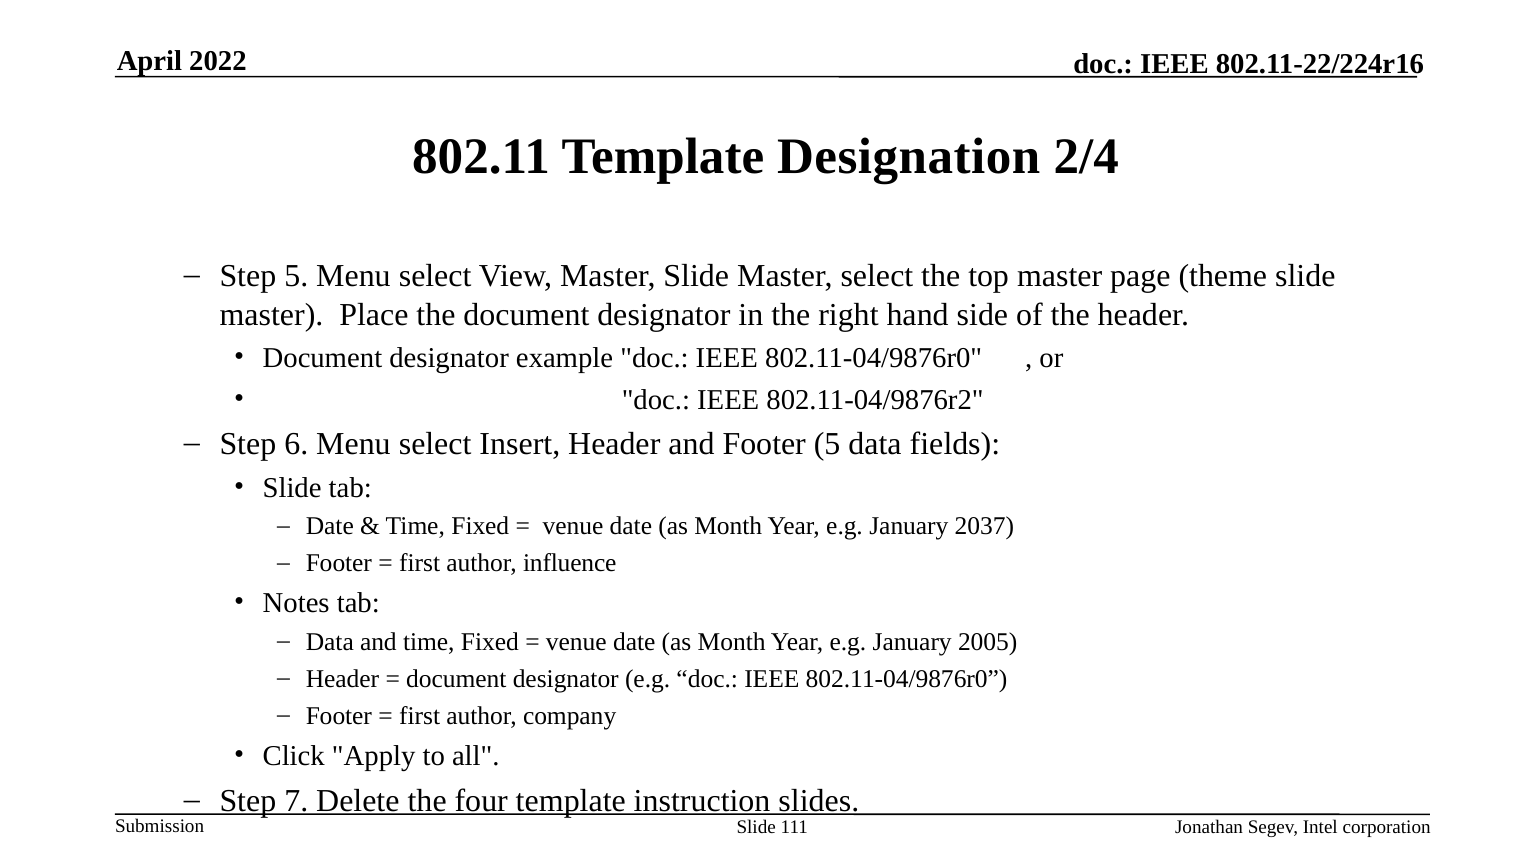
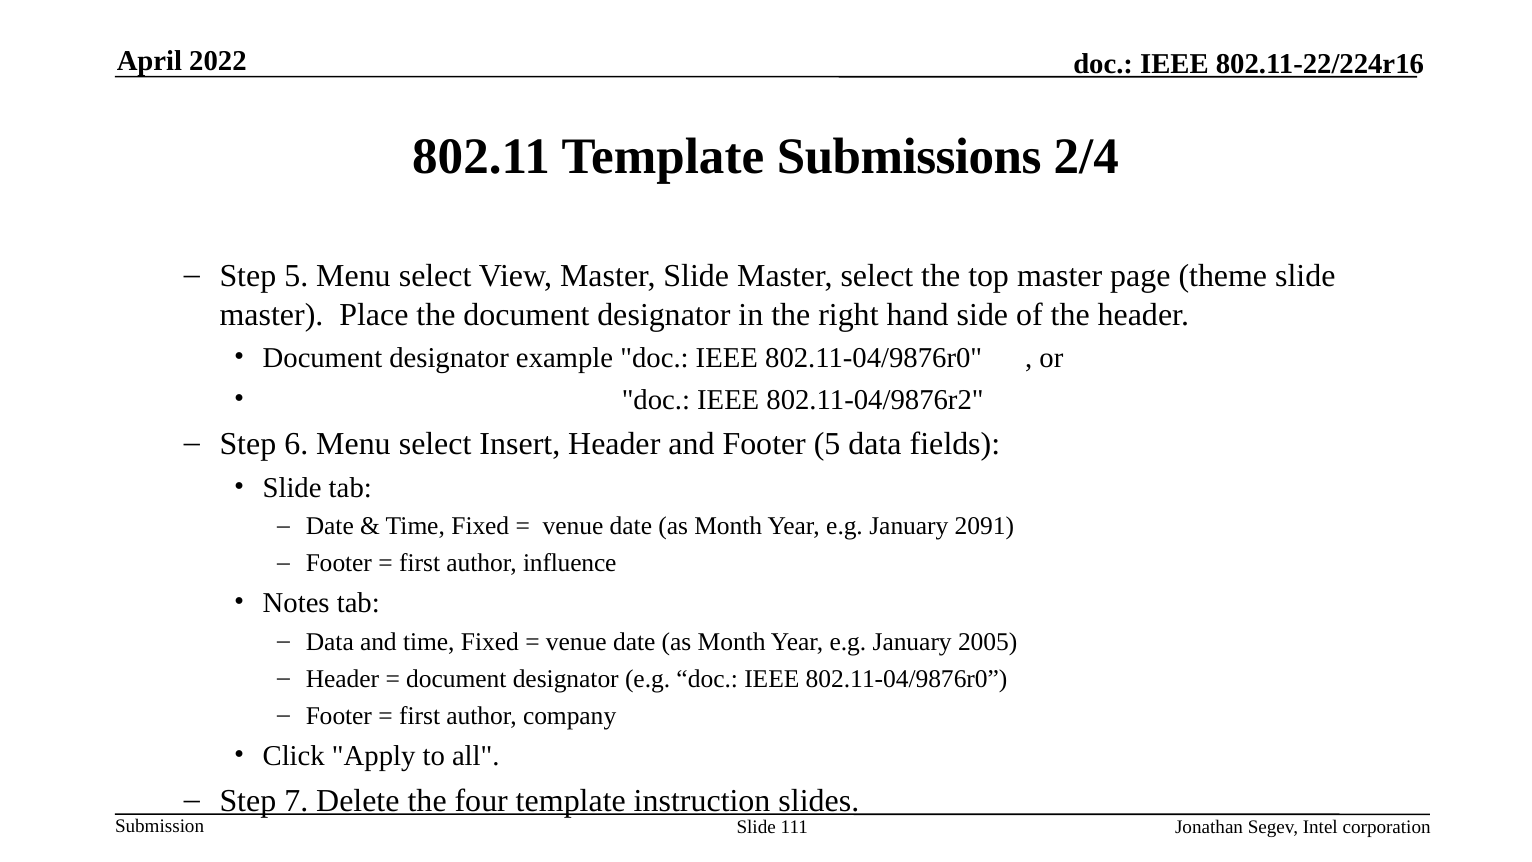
Designation: Designation -> Submissions (909, 157)
2037: 2037 -> 2091 (984, 526)
